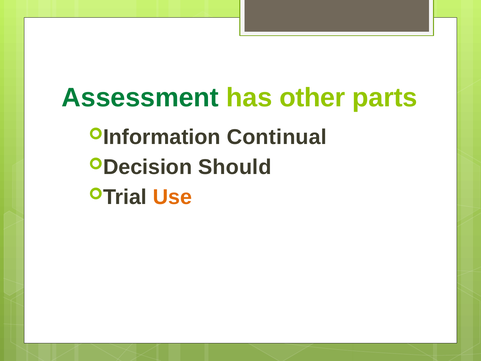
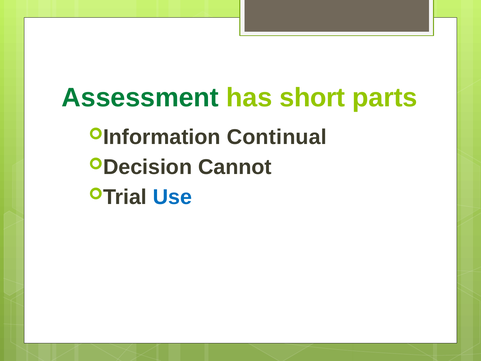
other: other -> short (312, 98)
Should: Should -> Cannot (235, 167)
Use colour: orange -> blue (173, 197)
